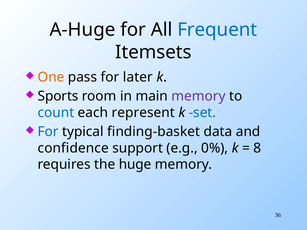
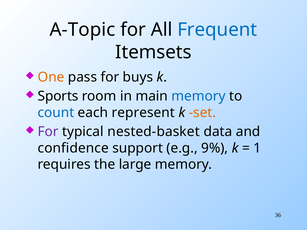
A-Huge: A-Huge -> A-Topic (83, 30)
later: later -> buys (138, 77)
memory colour: purple -> blue (198, 96)
set colour: blue -> orange (202, 113)
For colour: blue -> purple (48, 132)
finding-basket: finding-basket -> nested-basket (154, 132)
0%: 0% -> 9% (215, 148)
8: 8 -> 1 (257, 148)
huge: huge -> large (135, 165)
